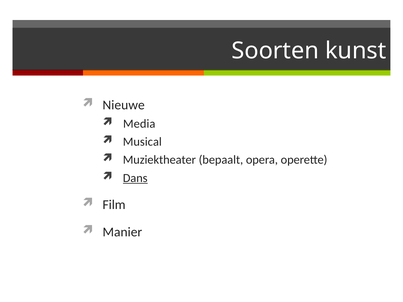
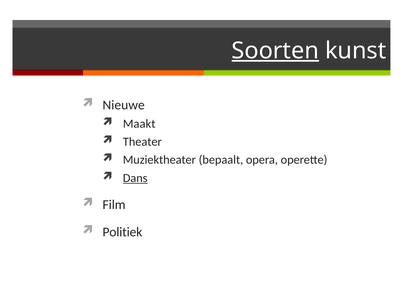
Soorten underline: none -> present (275, 51)
Media: Media -> Maakt (139, 124)
Musical: Musical -> Theater (142, 142)
Manier: Manier -> Politiek (122, 232)
